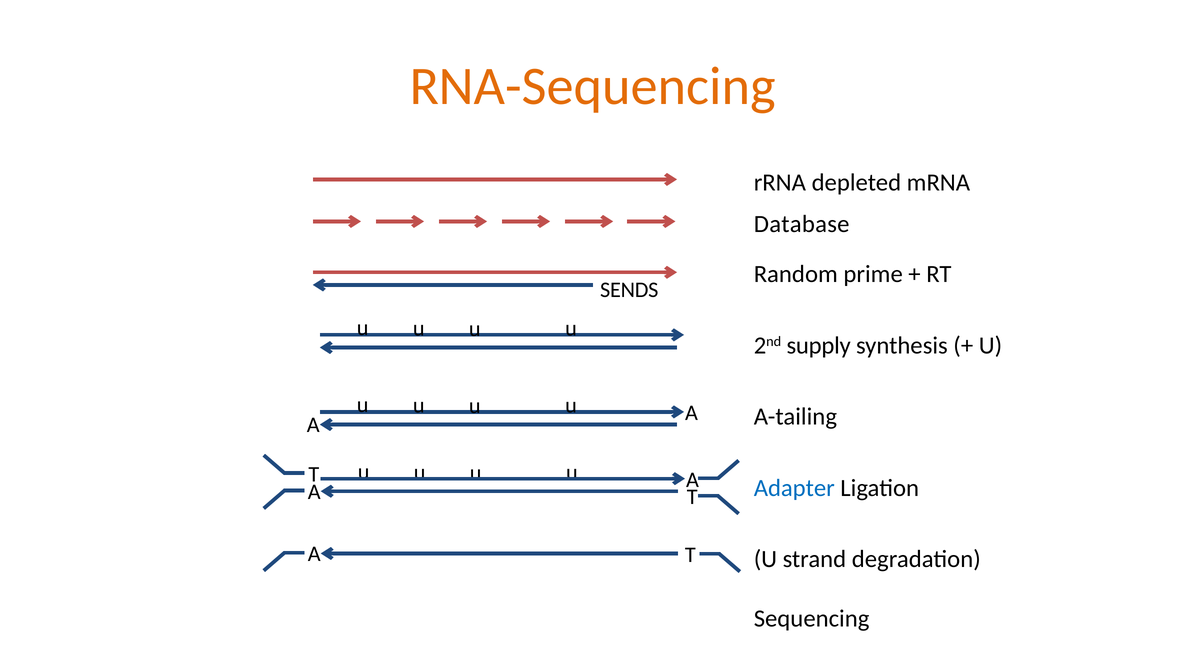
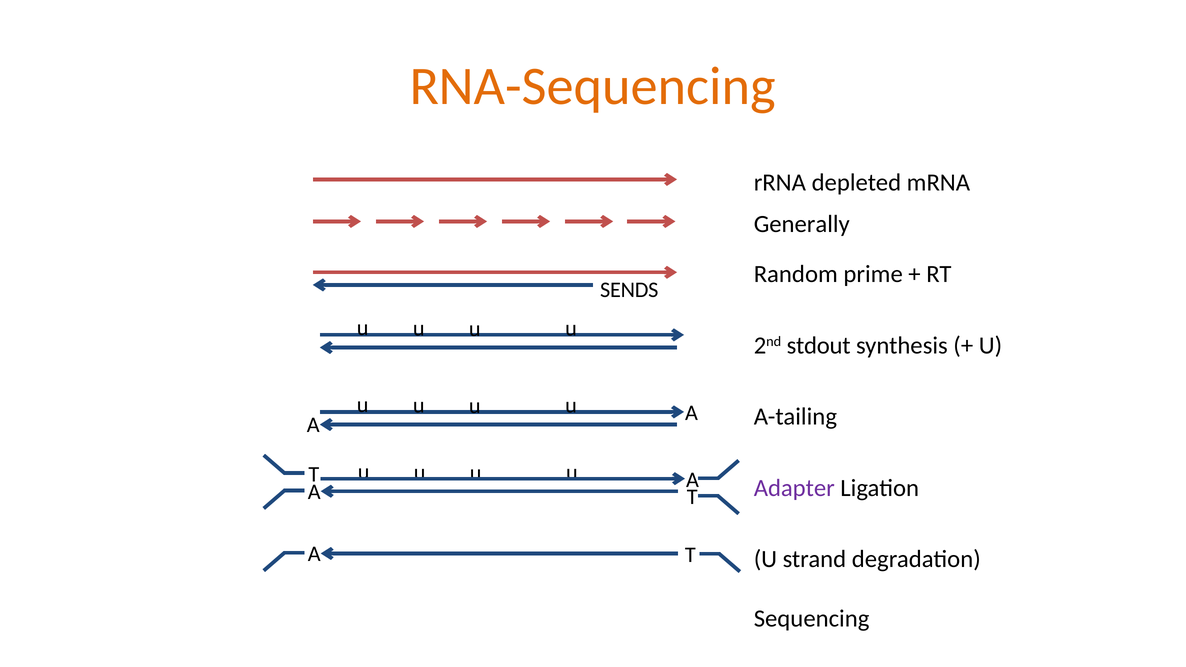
Database: Database -> Generally (802, 224)
supply: supply -> stdout (819, 346)
Adapter colour: blue -> purple (794, 488)
